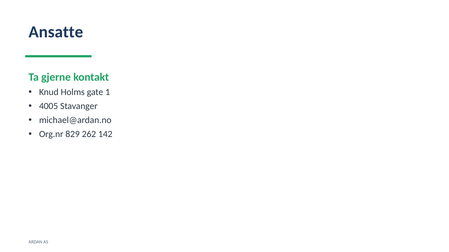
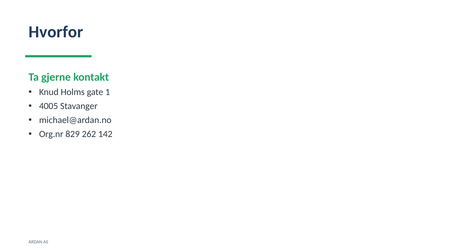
Ansatte: Ansatte -> Hvorfor (56, 32)
